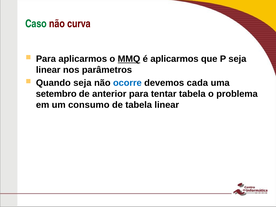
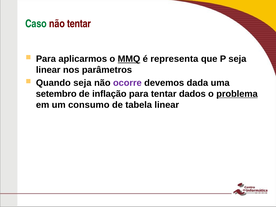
não curva: curva -> tentar (79, 24)
é aplicarmos: aplicarmos -> representa (174, 59)
ocorre colour: blue -> purple (127, 83)
cada: cada -> dada (197, 83)
anterior: anterior -> inflação (109, 94)
tentar tabela: tabela -> dados (192, 94)
problema underline: none -> present (237, 94)
